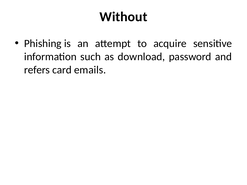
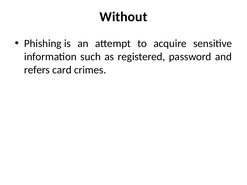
download: download -> registered (141, 57)
emails: emails -> crimes (90, 70)
